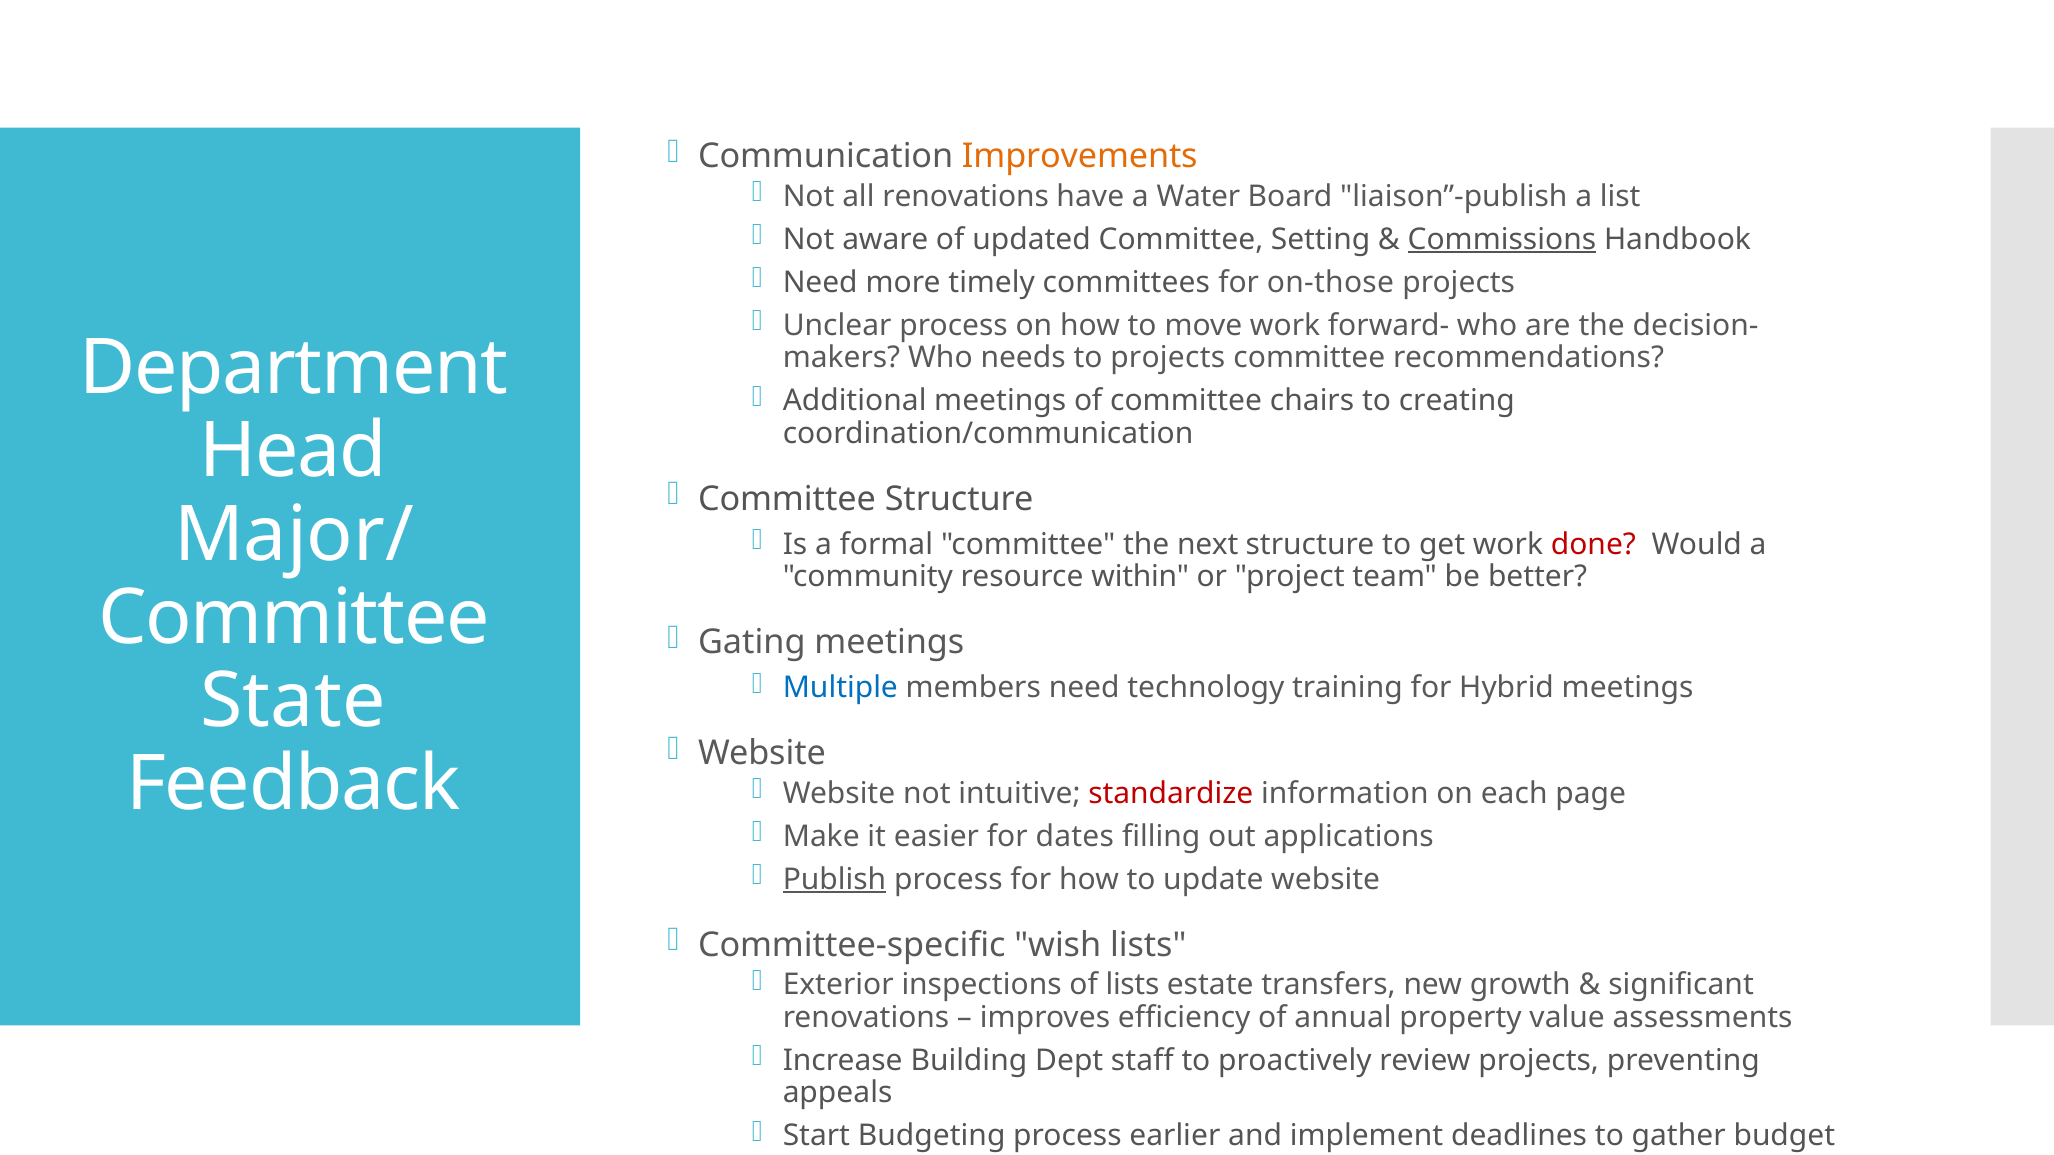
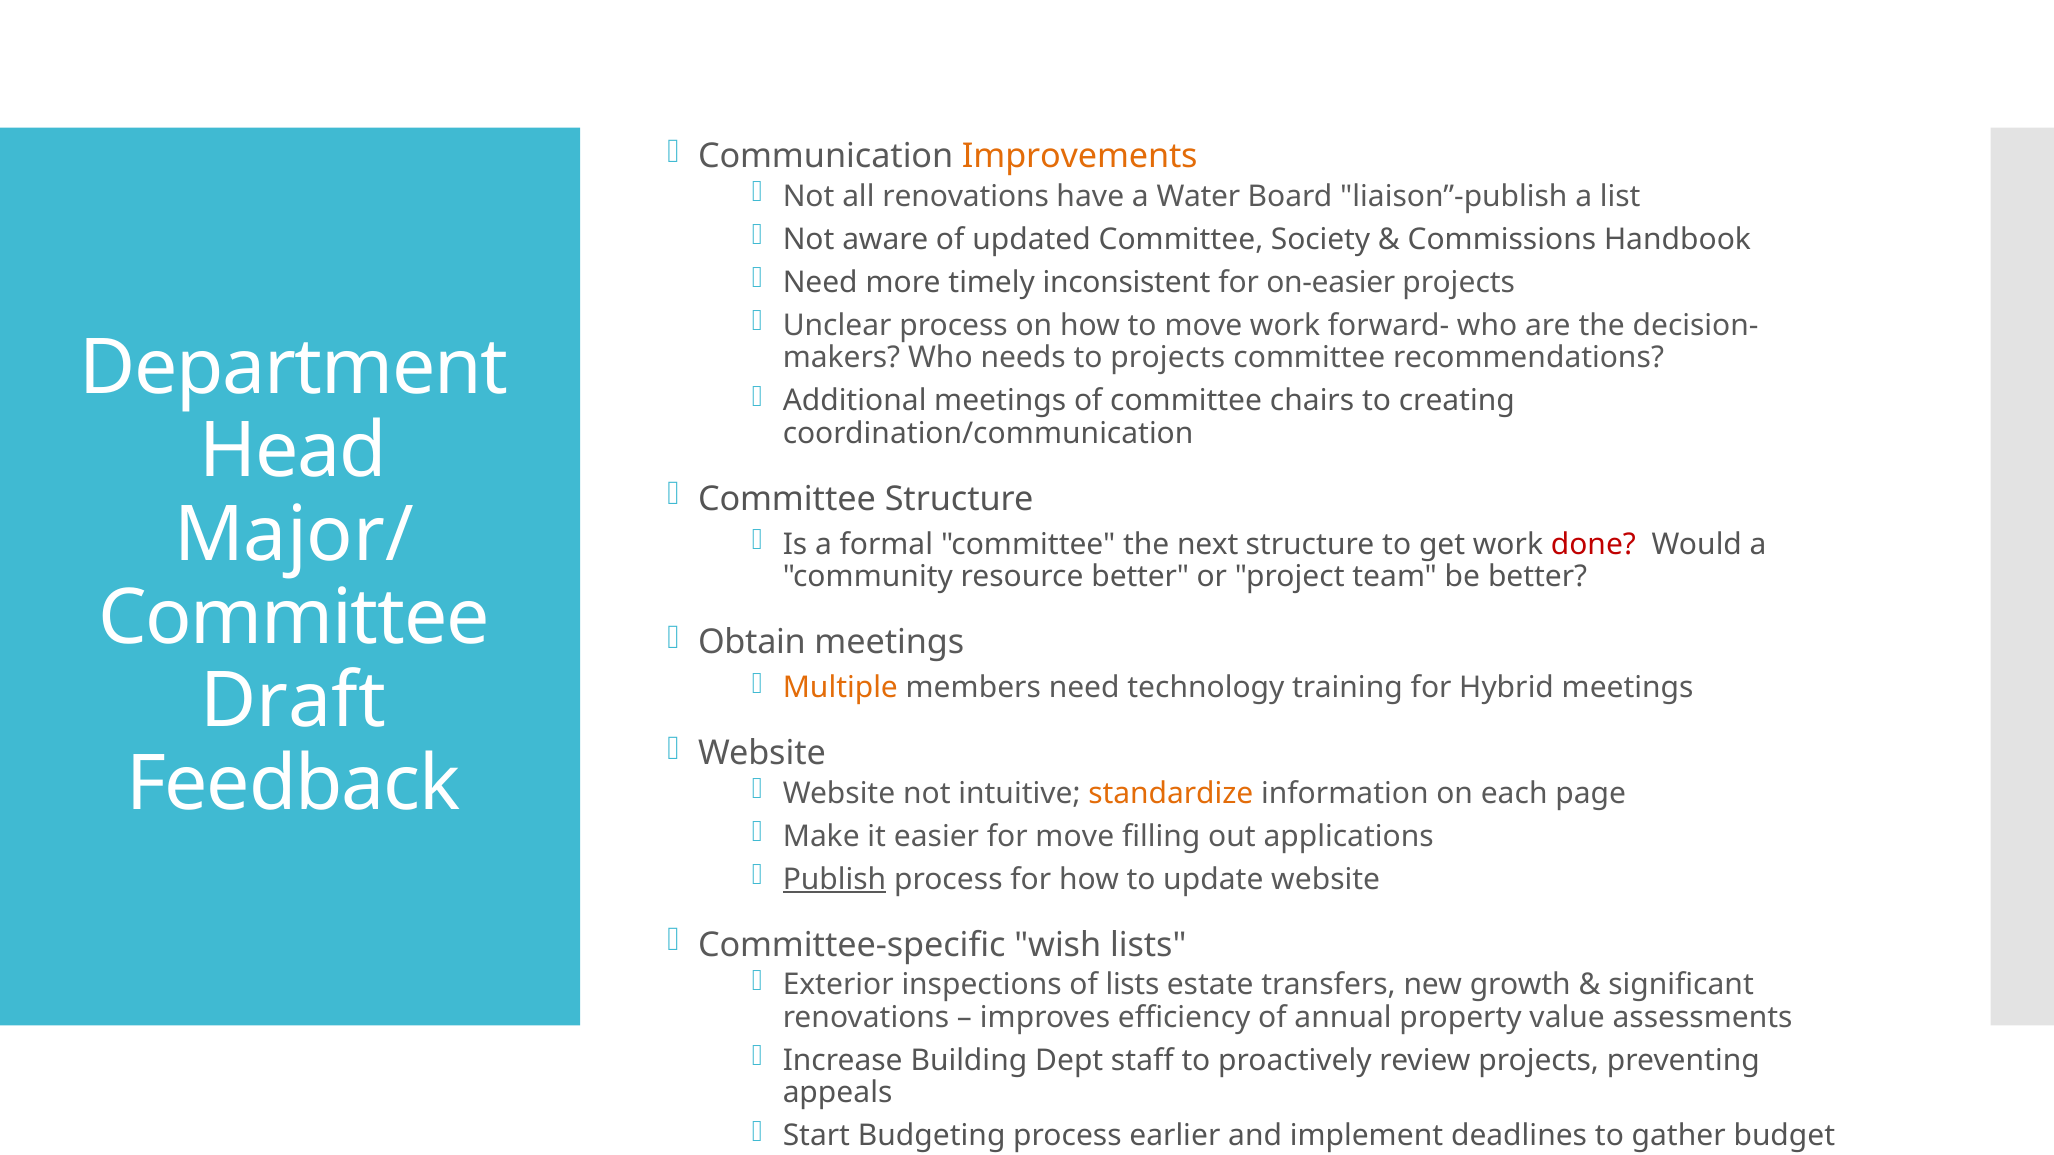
Setting: Setting -> Society (1321, 240)
Commissions underline: present -> none (1502, 240)
timely committees: committees -> inconsistent (1127, 283)
on-those: on-those -> on-easier (1331, 283)
resource within: within -> better (1140, 577)
Gating: Gating -> Obtain (752, 642)
Multiple colour: blue -> orange (840, 688)
State: State -> Draft (293, 701)
standardize colour: red -> orange (1171, 793)
for dates: dates -> move (1075, 837)
